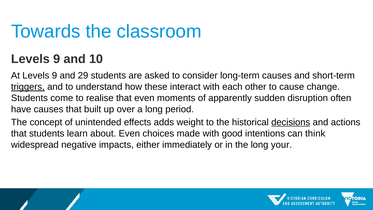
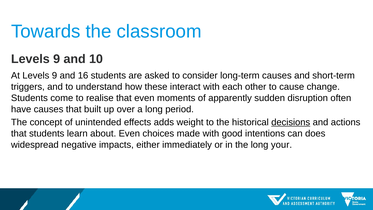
29: 29 -> 16 (83, 76)
triggers underline: present -> none (28, 87)
think: think -> does (315, 133)
